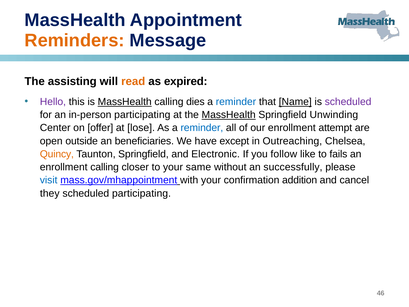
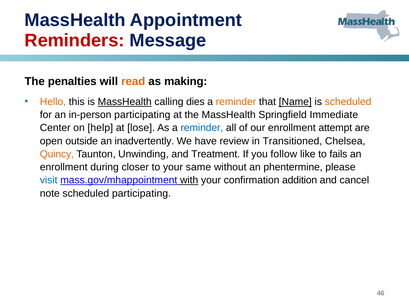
Reminders colour: orange -> red (75, 40)
assisting: assisting -> penalties (72, 81)
expired: expired -> making (186, 81)
Hello colour: purple -> orange (53, 102)
reminder colour: blue -> orange (236, 102)
scheduled colour: purple -> orange (348, 102)
MassHealth underline: present -> none (229, 115)
Unwinding: Unwinding -> Immediate (334, 115)
offer: offer -> help (100, 128)
beneficiaries: beneficiaries -> inadvertently (144, 141)
except: except -> review (234, 141)
Outreaching: Outreaching -> Transitioned (292, 141)
Taunton Springfield: Springfield -> Unwinding (143, 154)
Electronic: Electronic -> Treatment (216, 154)
enrollment calling: calling -> during (105, 167)
successfully: successfully -> phentermine (293, 167)
with underline: none -> present (189, 180)
they: they -> note (50, 193)
